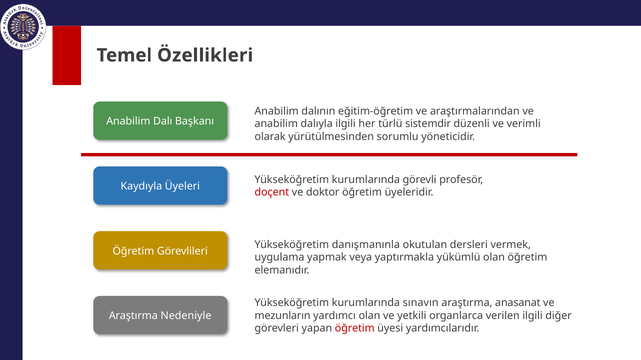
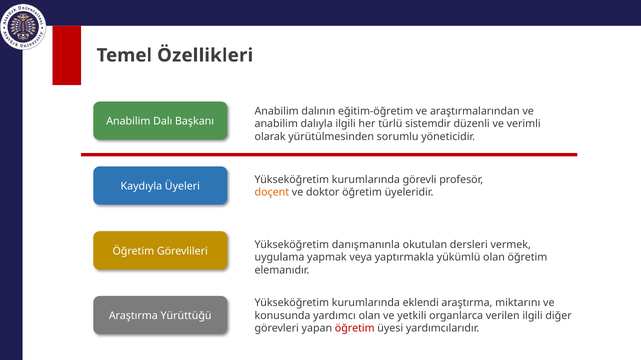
doçent colour: red -> orange (272, 193)
sınavın: sınavın -> eklendi (421, 303)
anasanat: anasanat -> miktarını (518, 303)
mezunların: mezunların -> konusunda (283, 316)
Nedeniyle: Nedeniyle -> Yürüttüğü (186, 316)
